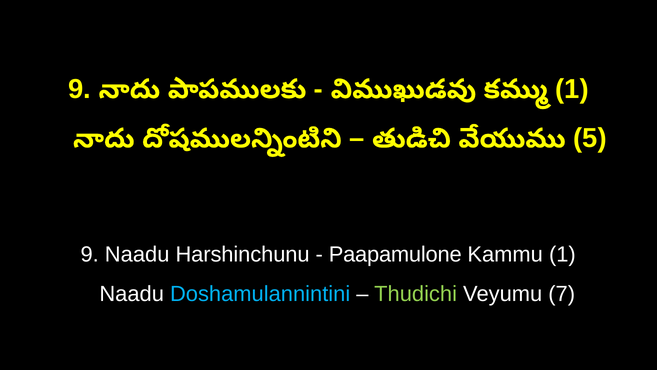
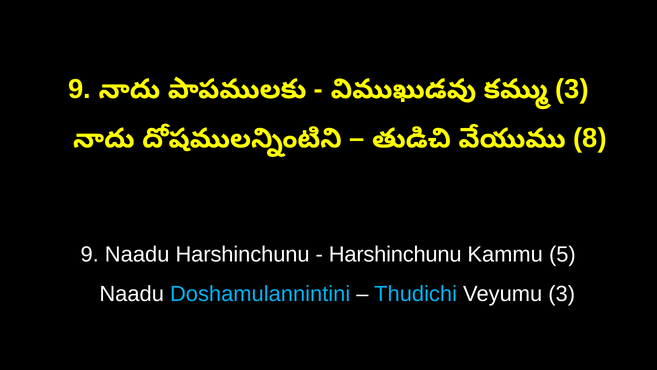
1: 1 -> 3 (572, 89)
5: 5 -> 8 (590, 138)
Paapamulone: Paapamulone -> Harshinchunu (395, 254)
Kammu 1: 1 -> 5 (562, 254)
Thudichi colour: light green -> light blue (416, 294)
Veyumu 7: 7 -> 3 (562, 294)
